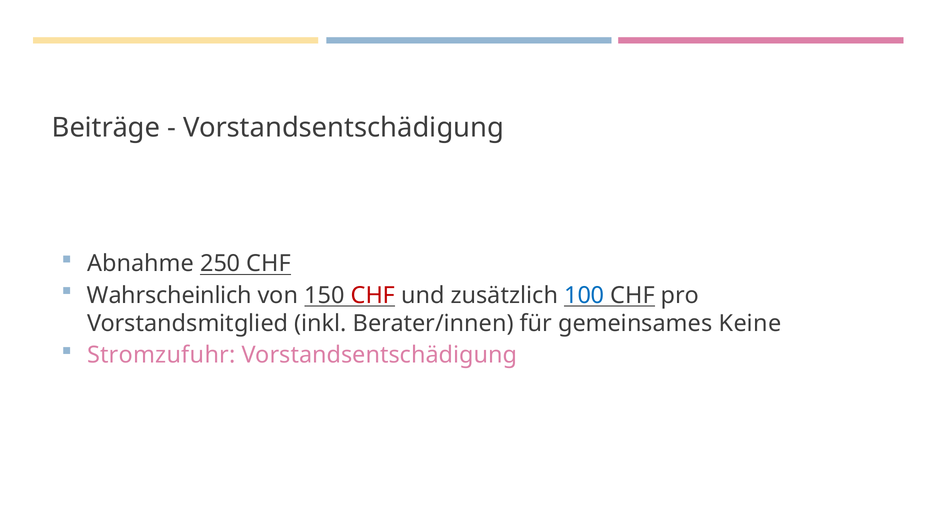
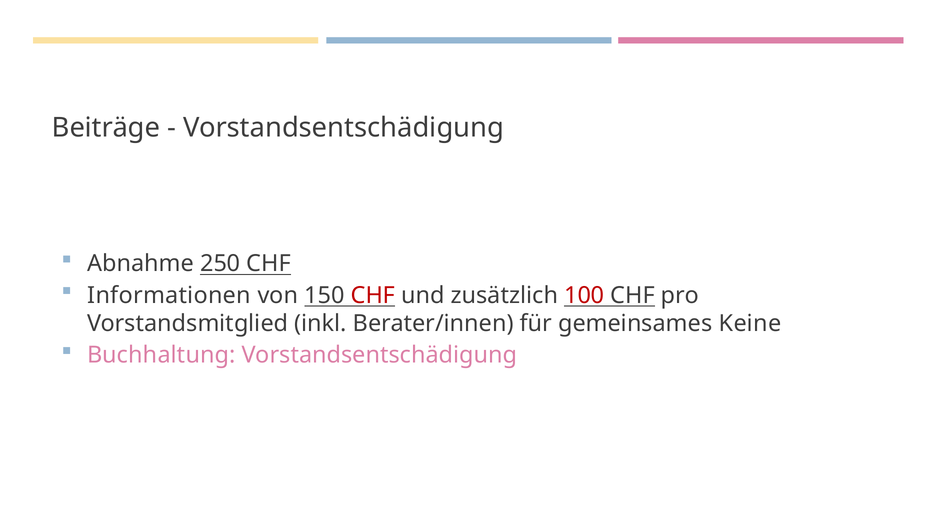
Wahrscheinlich: Wahrscheinlich -> Informationen (169, 295)
100 colour: blue -> red (584, 295)
Stromzufuhr: Stromzufuhr -> Buchhaltung (161, 355)
